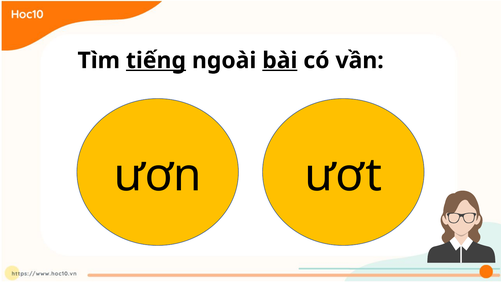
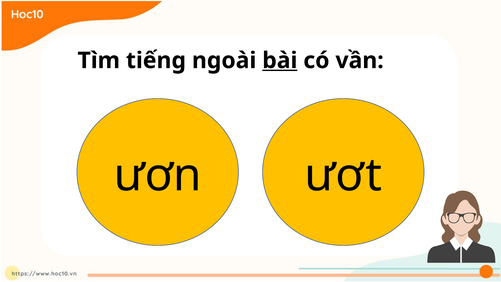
tiếng underline: present -> none (156, 60)
